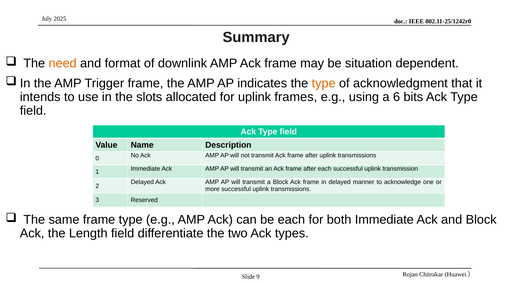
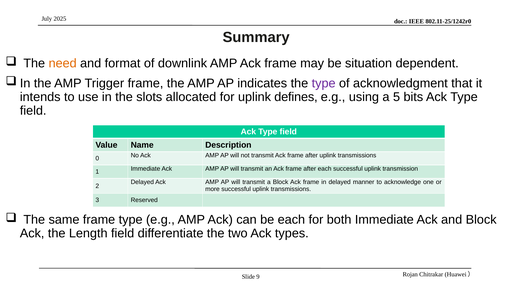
type colour: orange -> purple (324, 83)
frames: frames -> defines (296, 97)
6: 6 -> 5 (397, 97)
